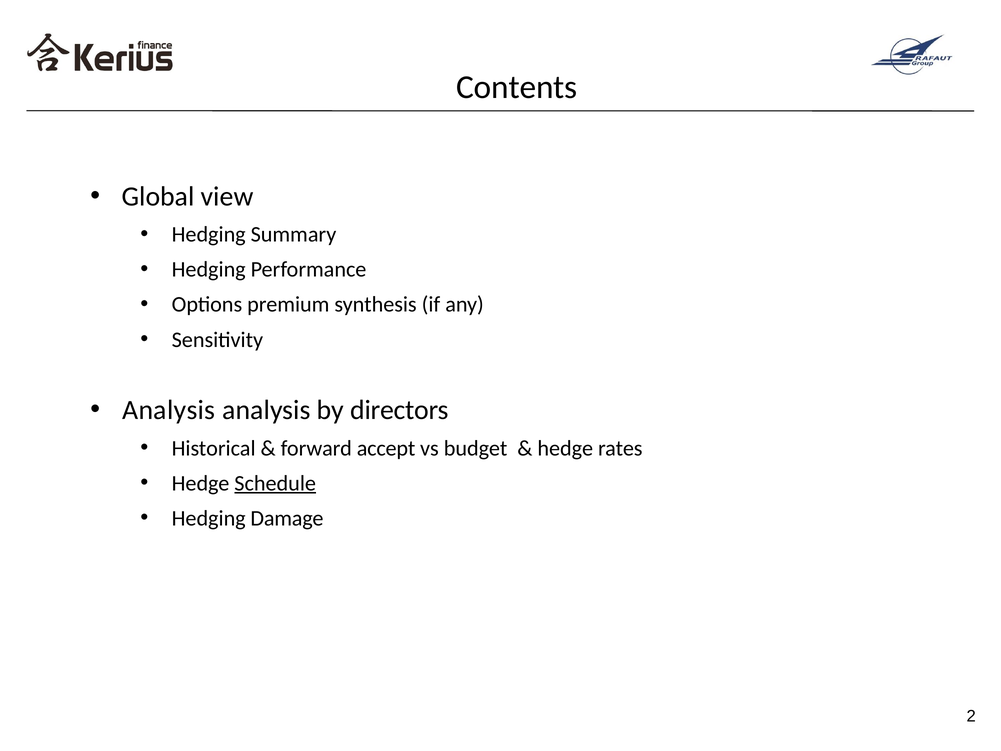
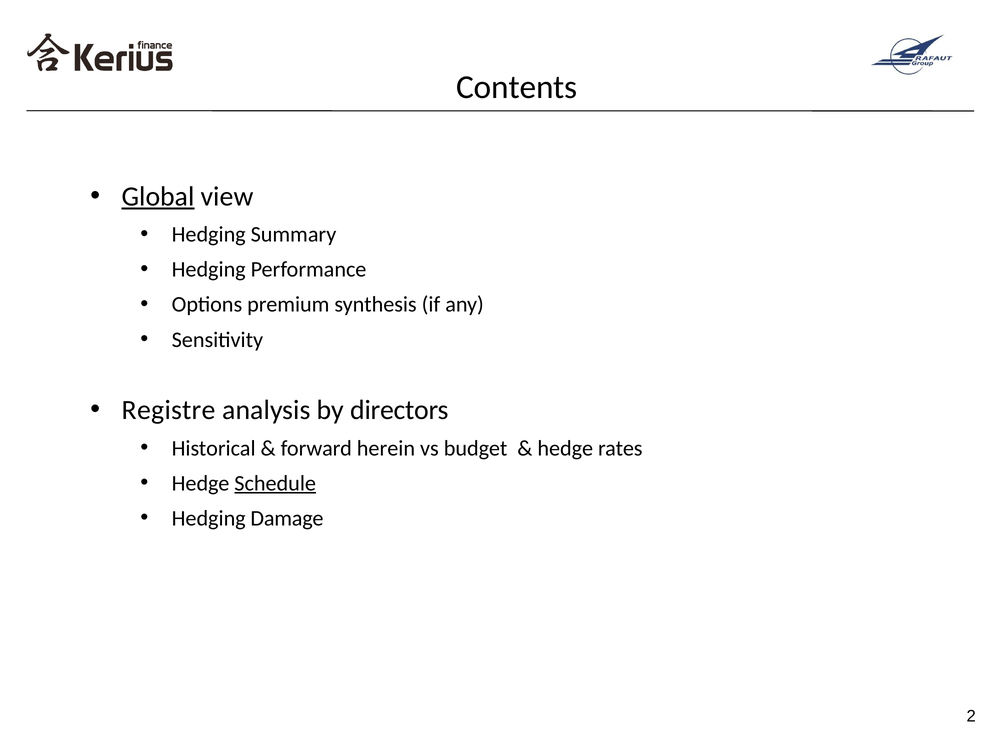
Global underline: none -> present (158, 196)
Analysis: Analysis -> Registre (169, 410)
accept: accept -> herein (386, 448)
